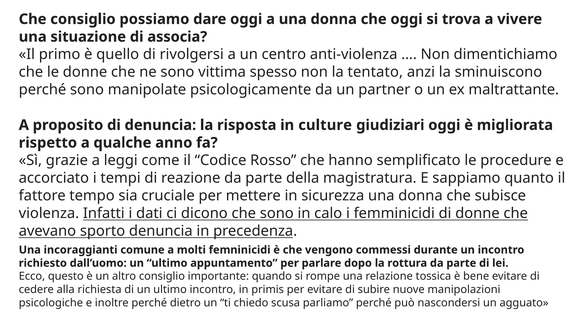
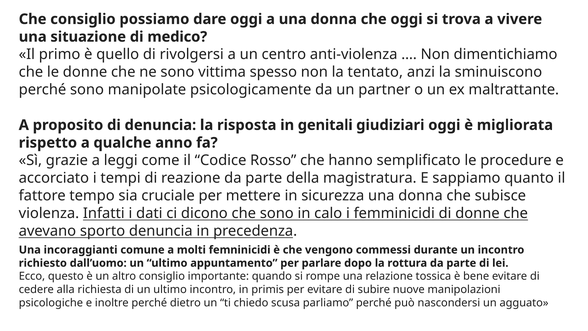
associa: associa -> medico (177, 37)
culture: culture -> genitali (325, 125)
